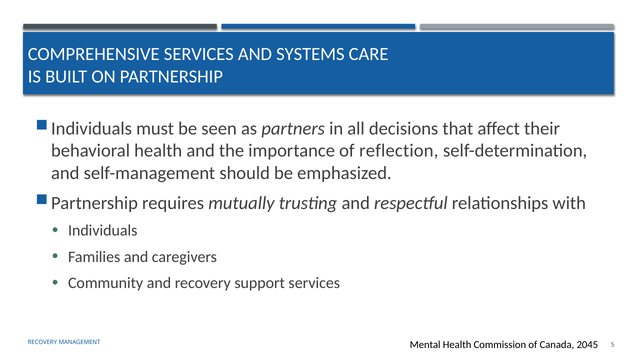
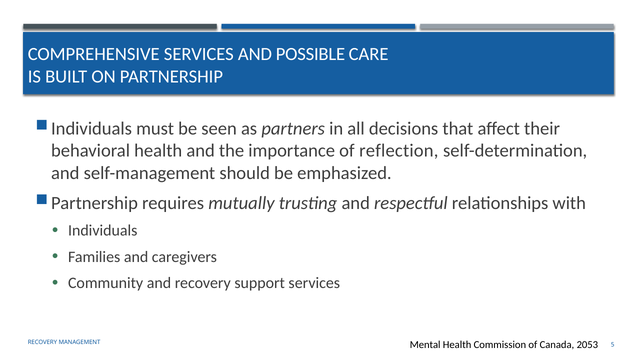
SYSTEMS: SYSTEMS -> POSSIBLE (310, 54)
2045: 2045 -> 2053 (587, 345)
